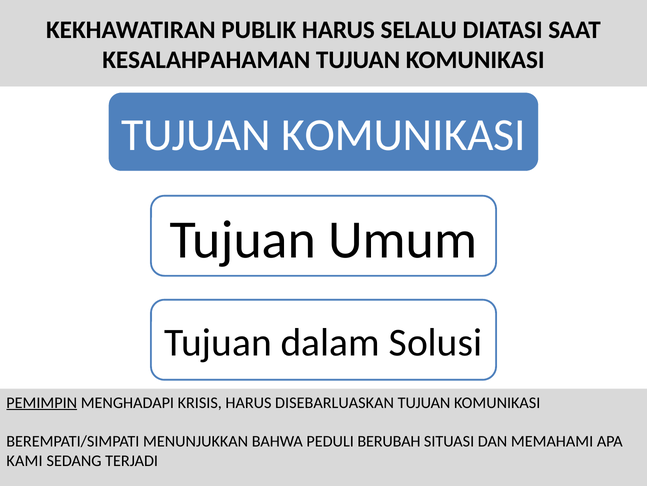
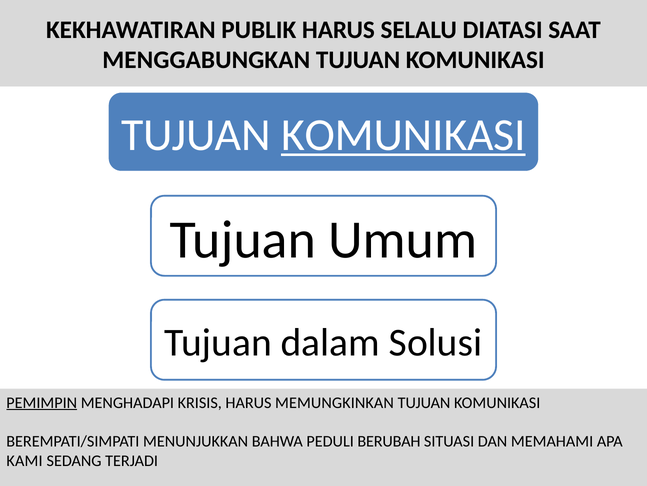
KESALAHPAHAMAN: KESALAHPAHAMAN -> MENGGABUNGKAN (206, 60)
KOMUNIKASI underline: none -> present (403, 135)
DISEBARLUASKAN: DISEBARLUASKAN -> MEMUNGKINKAN (335, 402)
